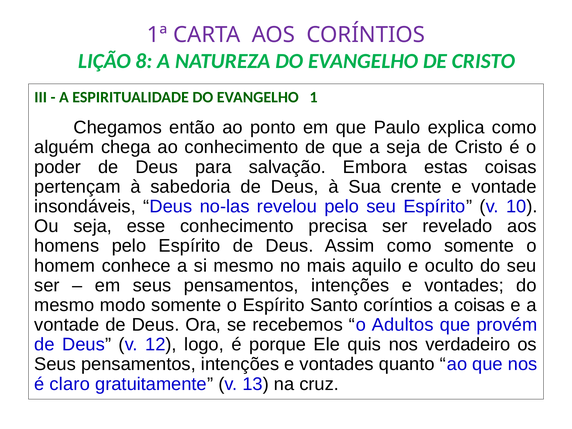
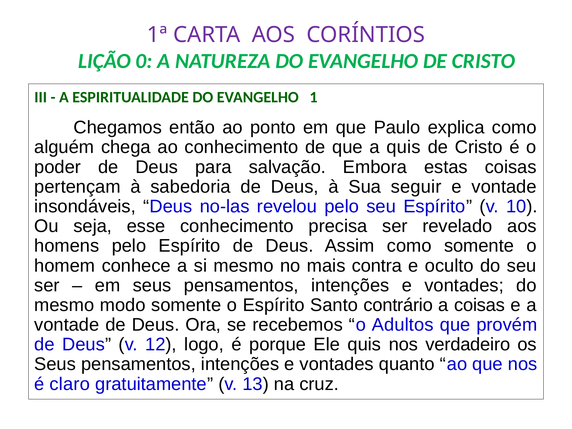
8: 8 -> 0 (144, 61)
a seja: seja -> quis (404, 147)
crente: crente -> seguir (416, 187)
aquilo: aquilo -> contra (377, 266)
Santo coríntios: coríntios -> contrário (398, 305)
